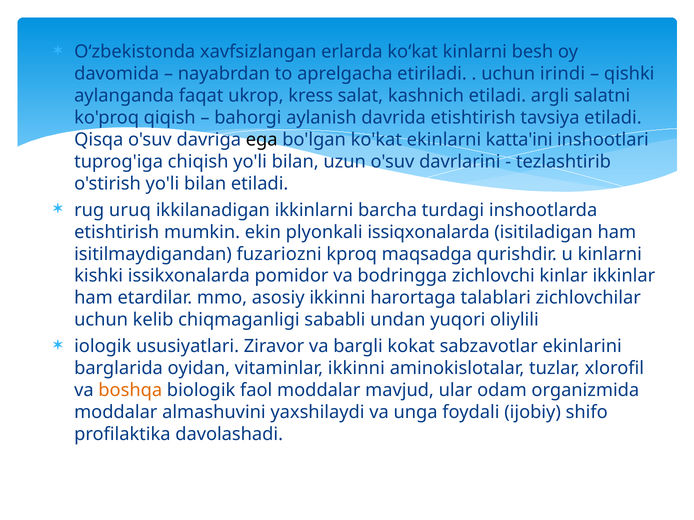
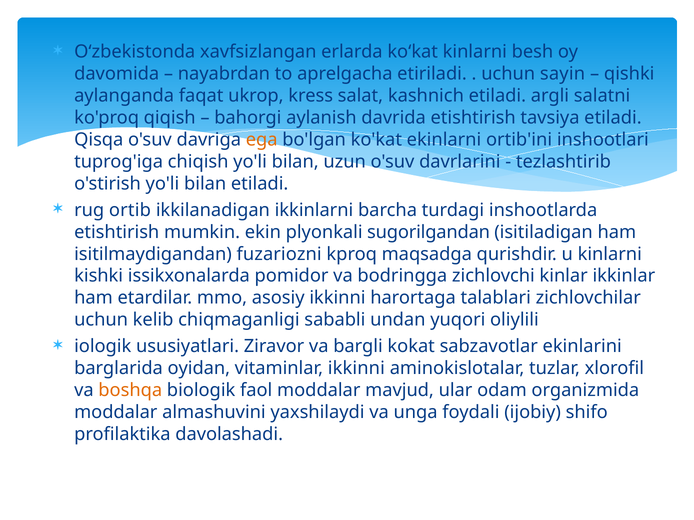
irindi: irindi -> sayin (563, 74)
ega colour: black -> orange (262, 140)
katta'ini: katta'ini -> ortib'ini (519, 140)
uruq: uruq -> ortib (130, 210)
issiqxonalarda: issiqxonalarda -> sugorilgandan (429, 232)
